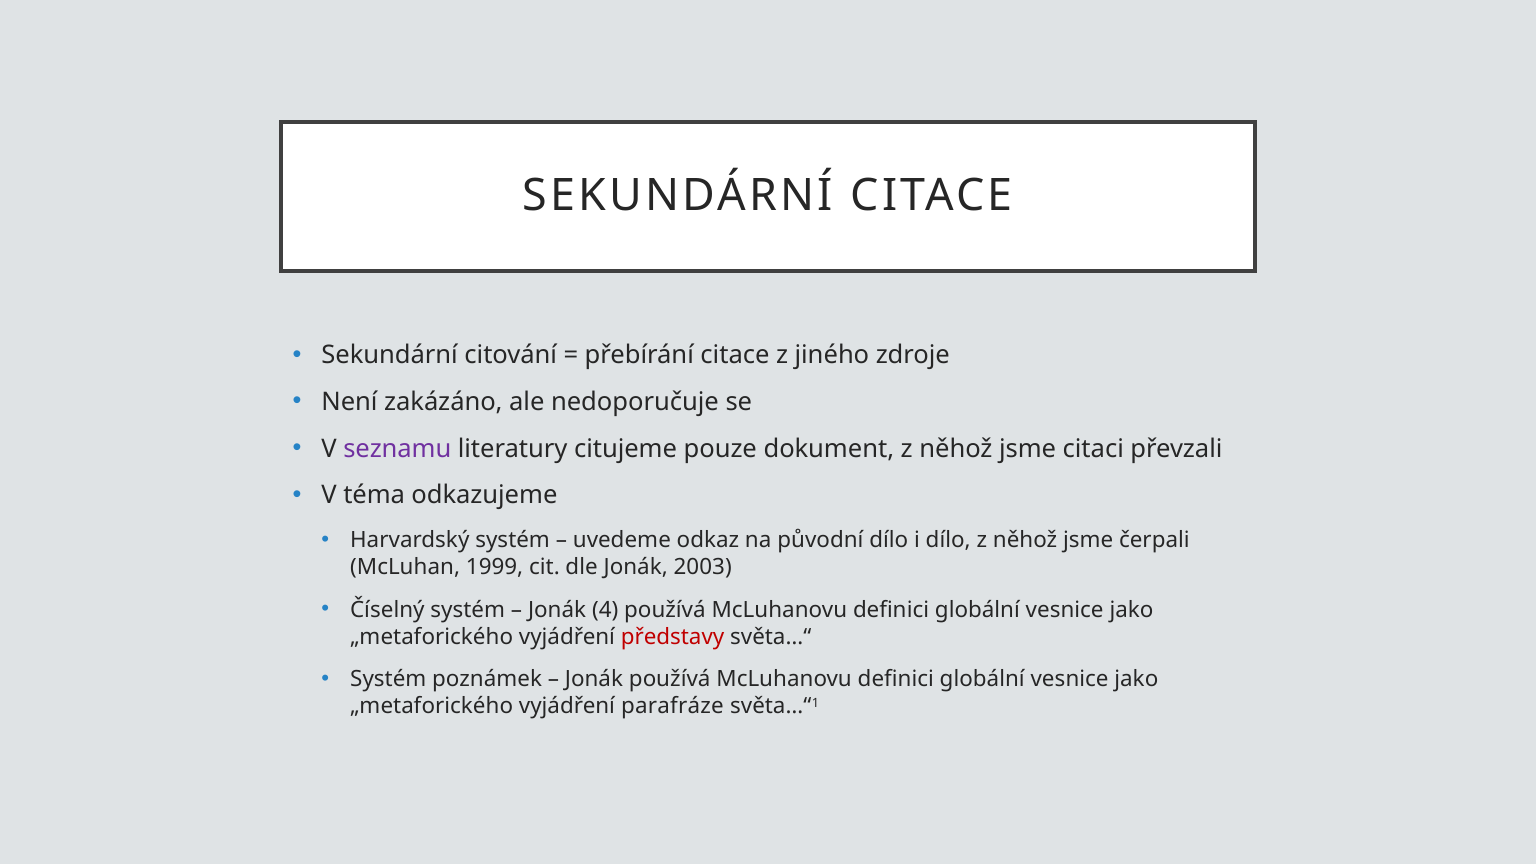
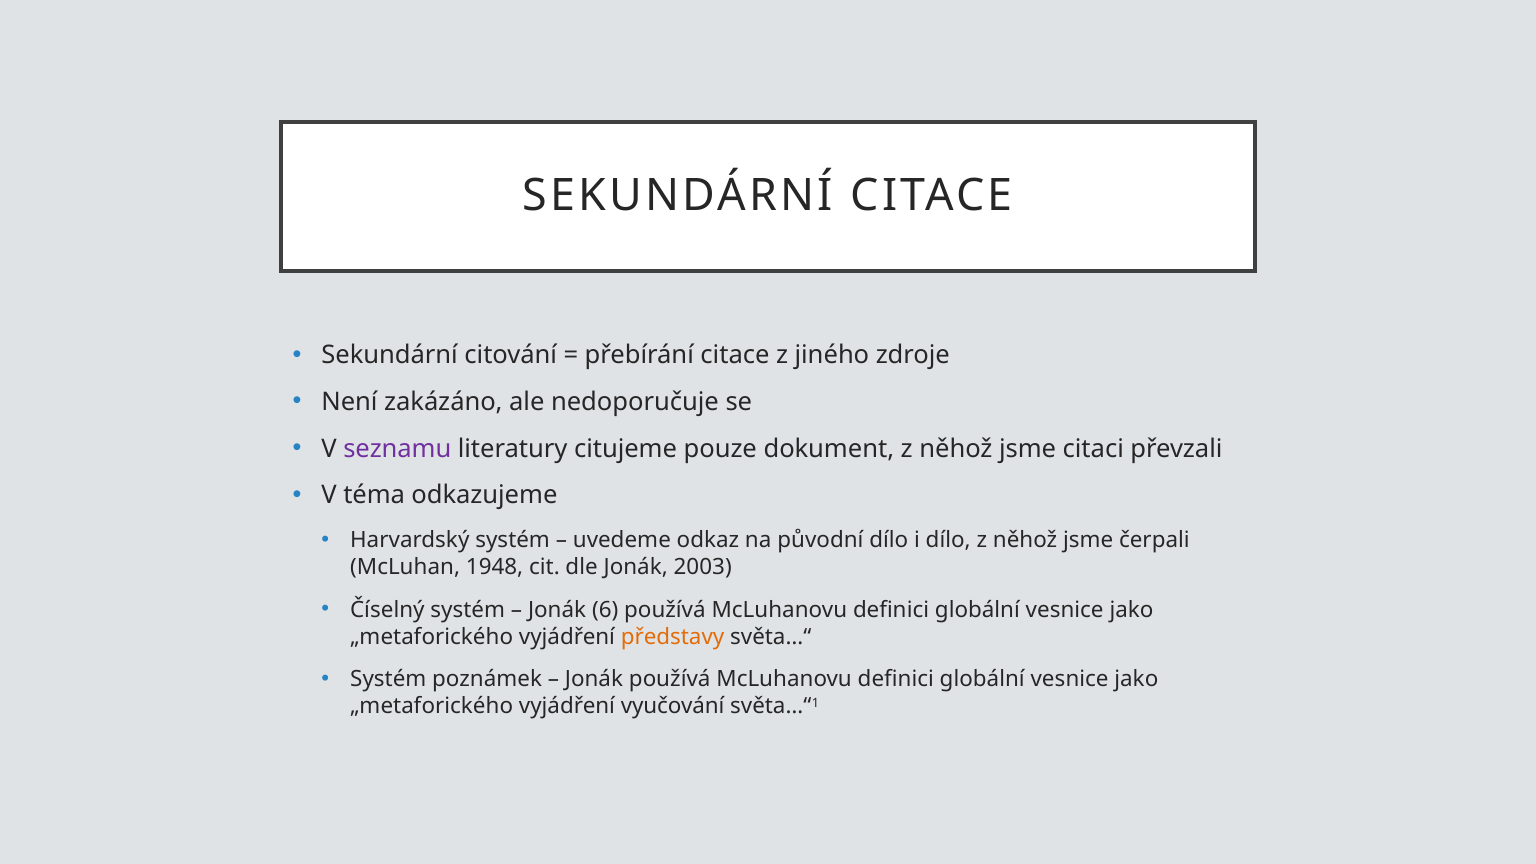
1999: 1999 -> 1948 (495, 567)
4: 4 -> 6 (605, 610)
představy colour: red -> orange (673, 637)
parafráze: parafráze -> vyučování (673, 706)
